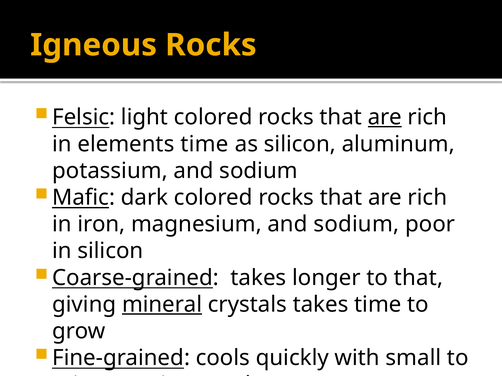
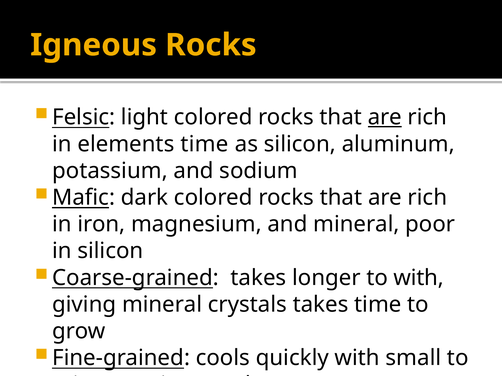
magnesium and sodium: sodium -> mineral (356, 225)
to that: that -> with (419, 278)
mineral underline: present -> none (162, 305)
